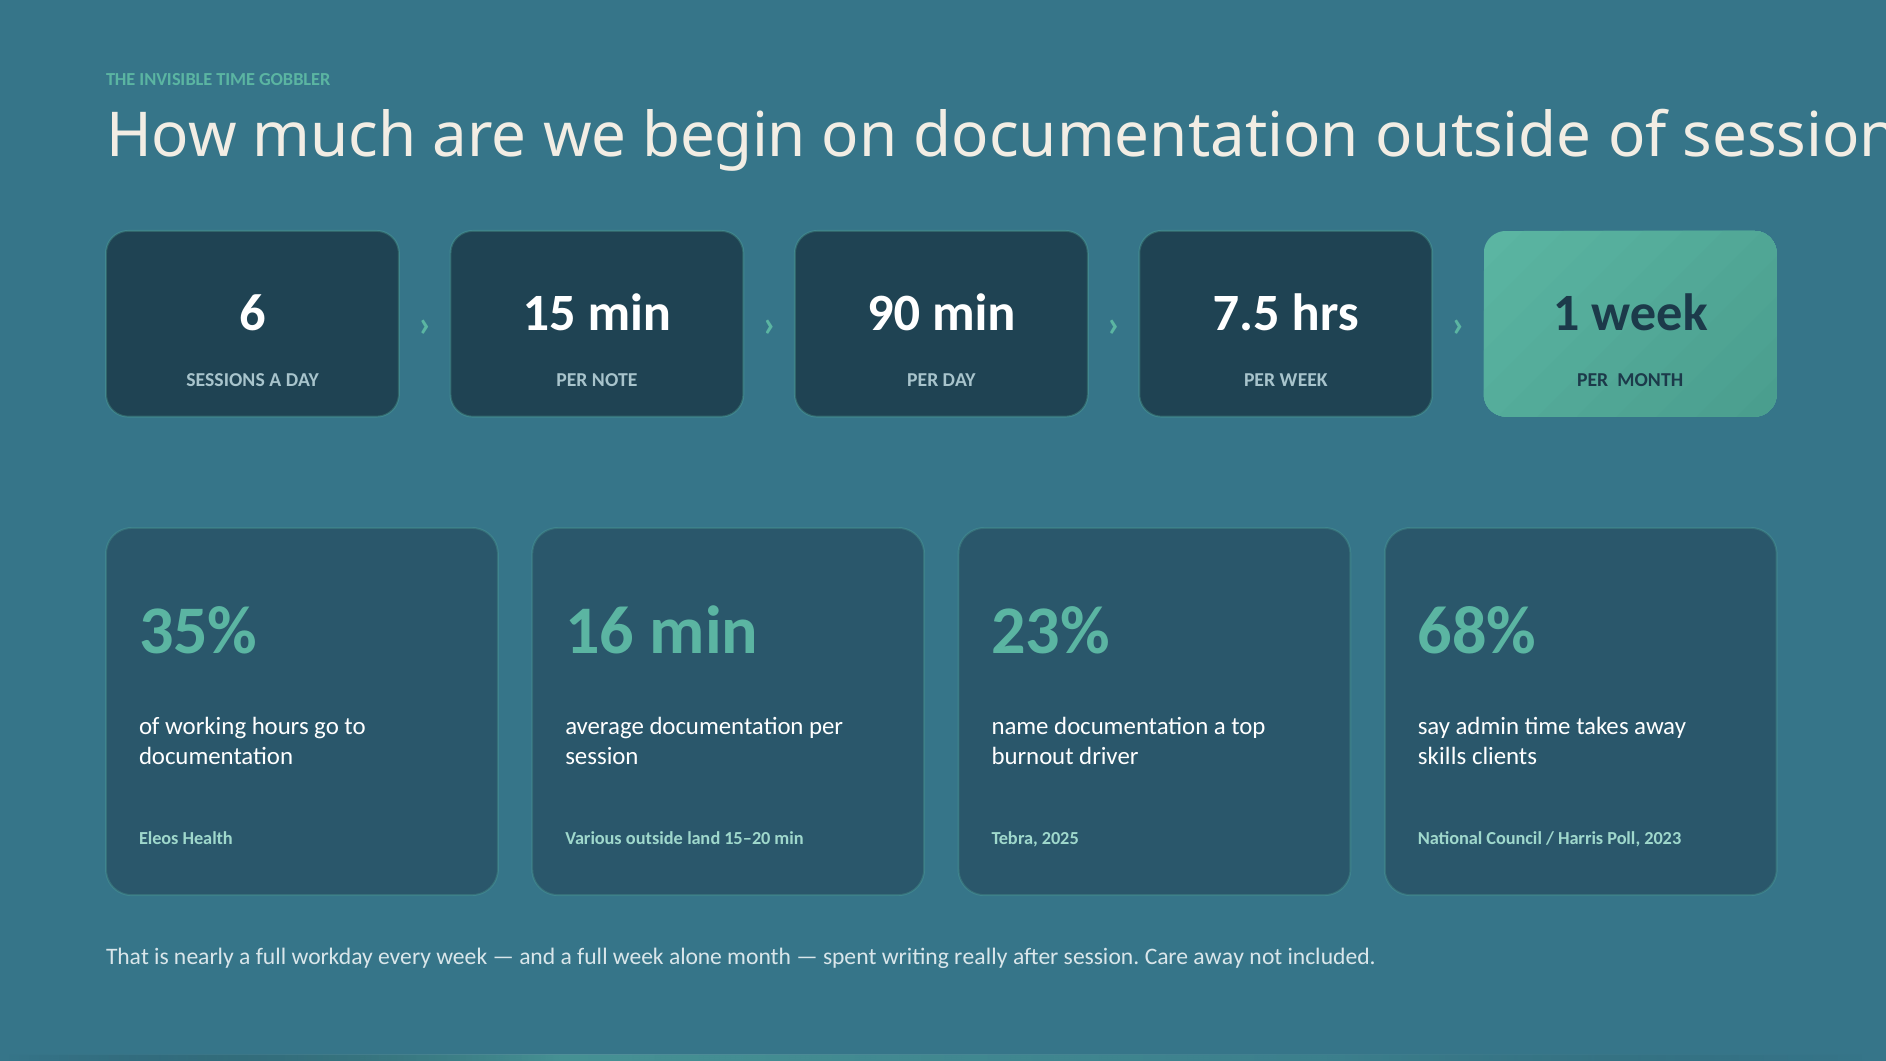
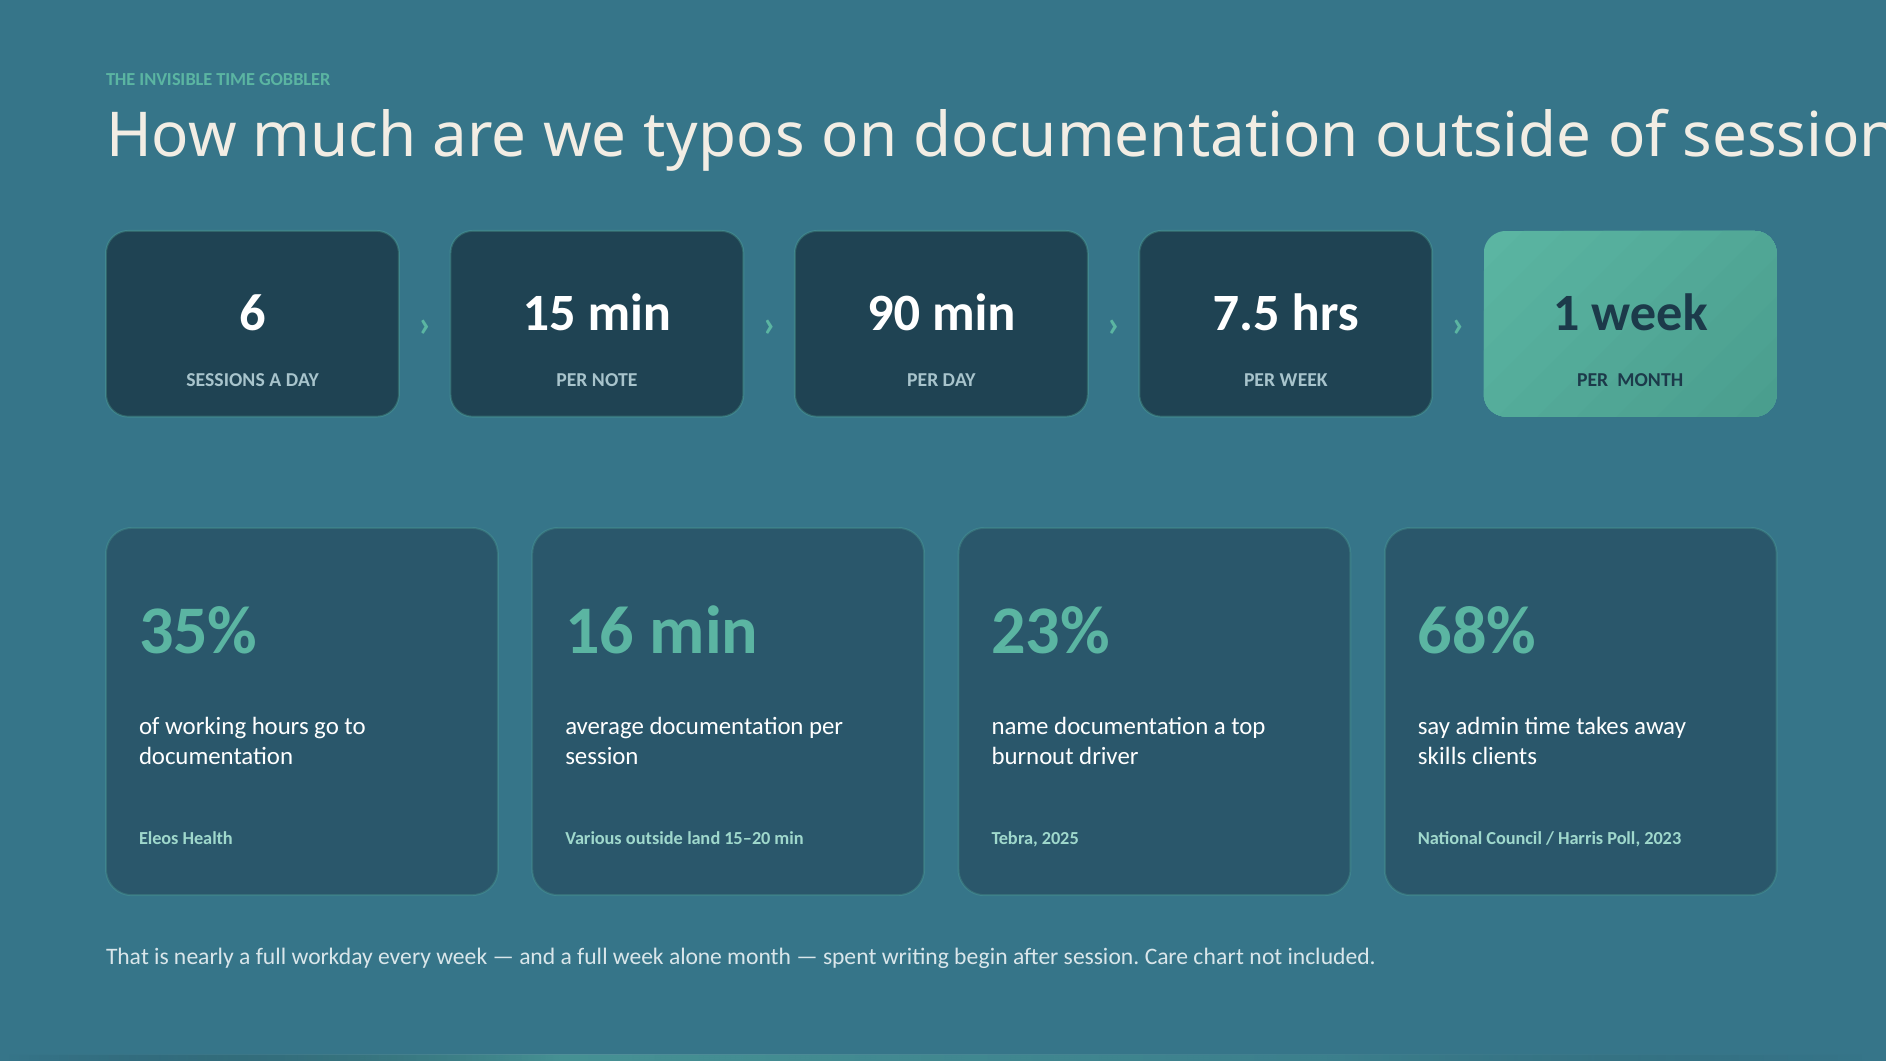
begin: begin -> typos (724, 136)
really: really -> begin (981, 957)
Care away: away -> chart (1219, 957)
